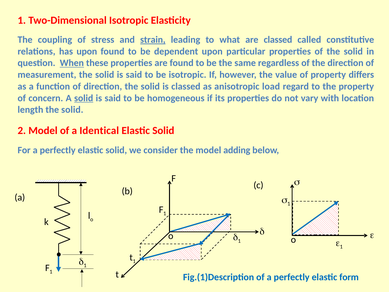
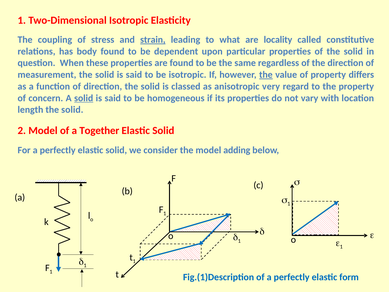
are classed: classed -> locality (278, 40)
has upon: upon -> body (87, 51)
When underline: present -> none (72, 63)
the underline: none -> present (266, 75)
load: load -> very (271, 86)
Identical: Identical -> Together (99, 131)
